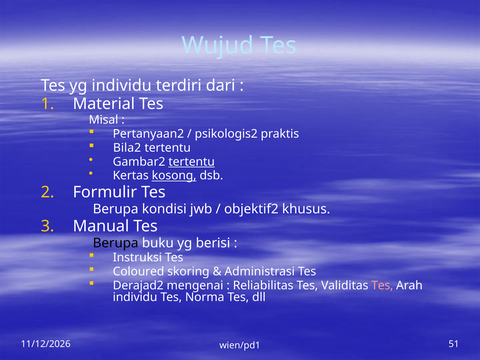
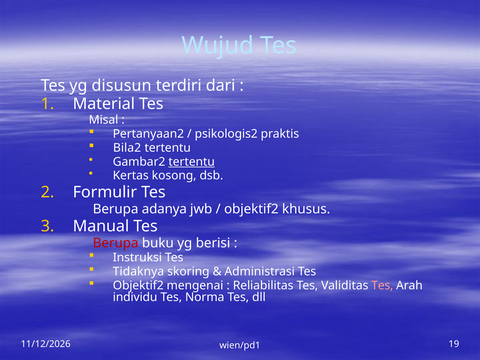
yg individu: individu -> disusun (122, 85)
kosong underline: present -> none (174, 176)
kondisi: kondisi -> adanya (164, 209)
Berupa colour: black -> red (116, 243)
Coloured: Coloured -> Tidaknya (138, 272)
Derajad2: Derajad2 -> Objektif2 (138, 286)
51: 51 -> 19 (454, 344)
